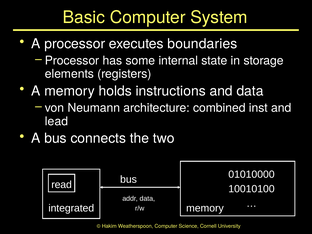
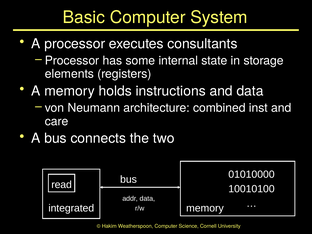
boundaries: boundaries -> consultants (202, 44)
lead: lead -> care (57, 121)
